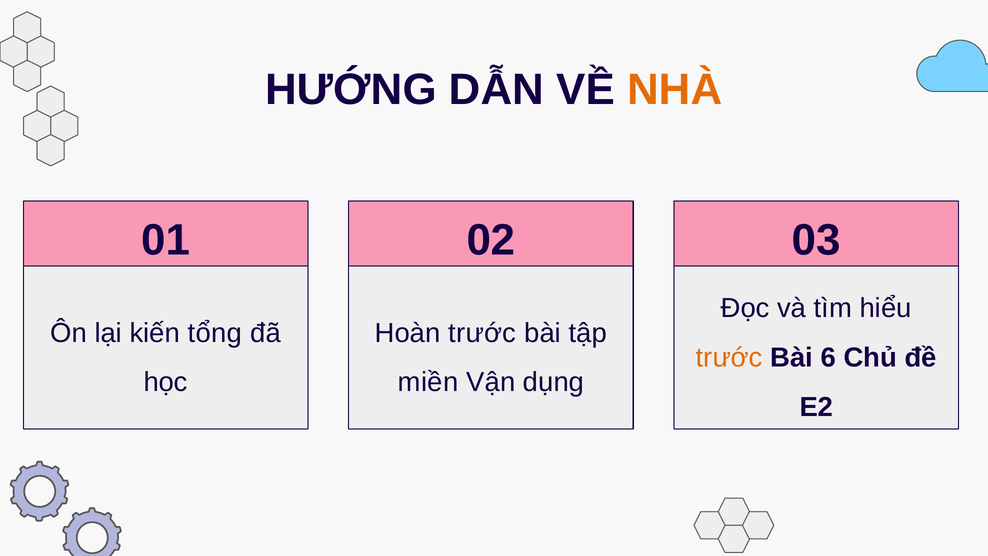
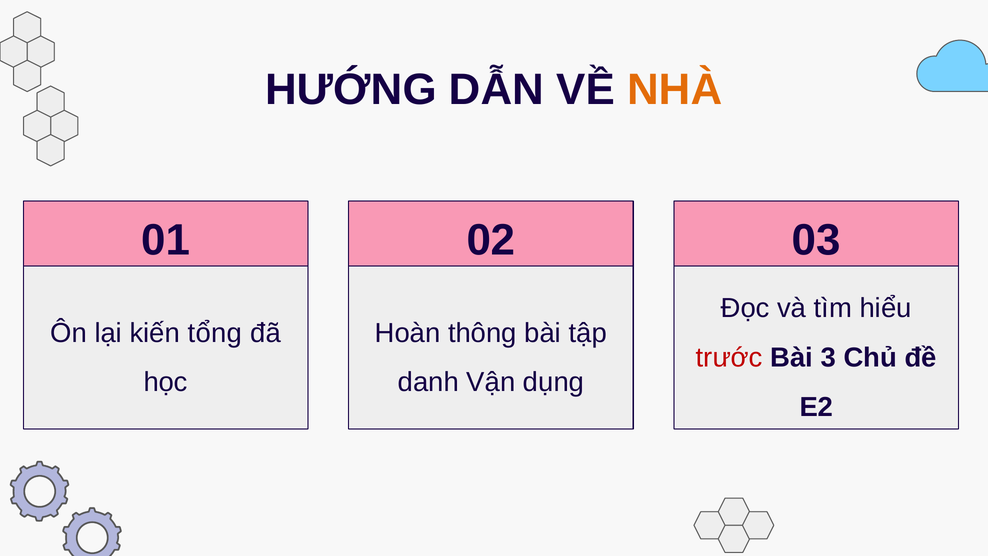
Hoàn trước: trước -> thông (482, 333)
trước colour: orange -> red (729, 358)
6: 6 -> 3 (828, 358)
miền: miền -> danh (428, 382)
